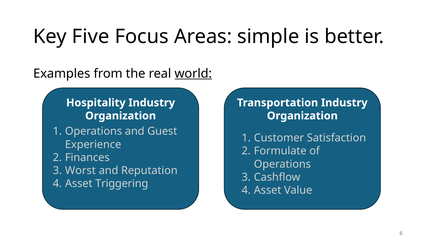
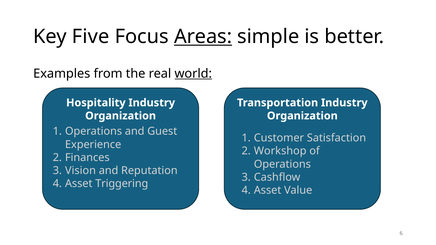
Areas underline: none -> present (203, 37)
Formulate: Formulate -> Workshop (280, 151)
Worst: Worst -> Vision (80, 171)
